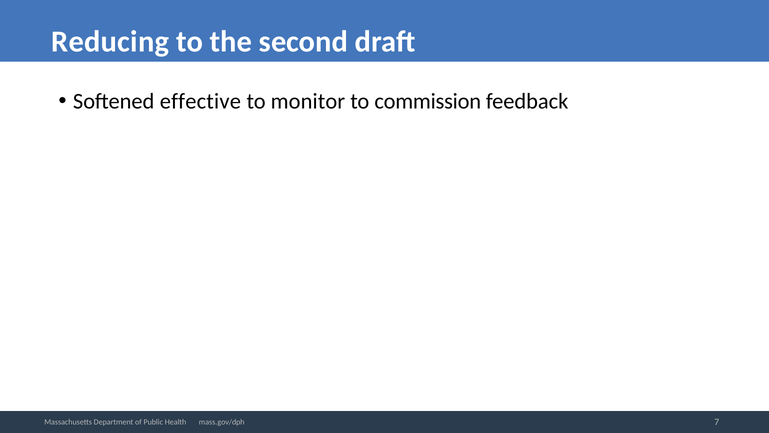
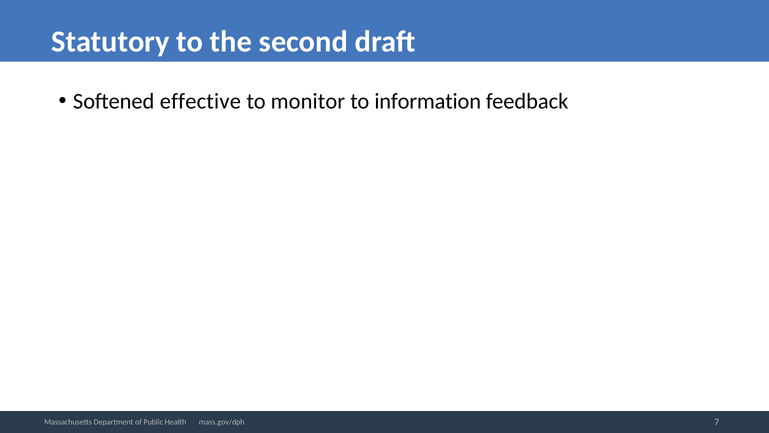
Reducing: Reducing -> Statutory (110, 42)
commission: commission -> information (428, 101)
